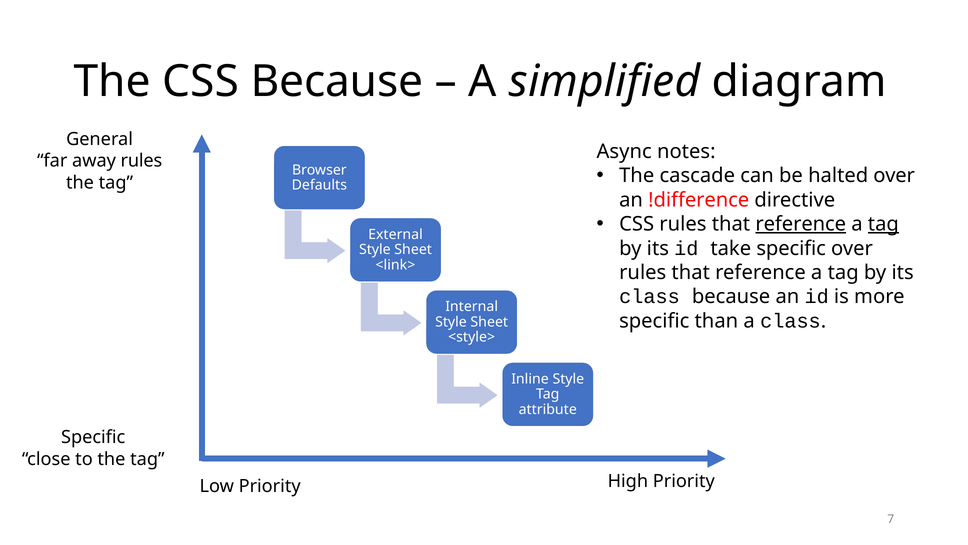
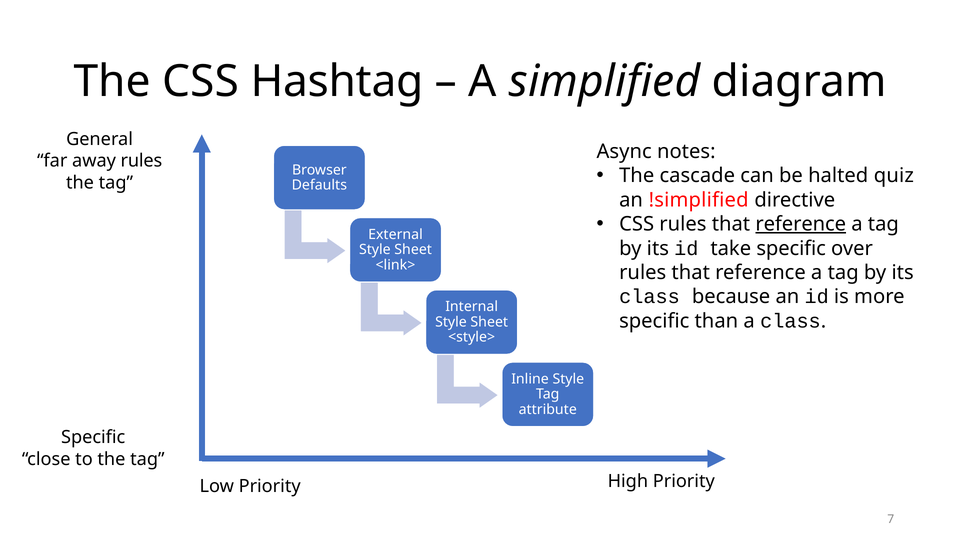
CSS Because: Because -> Hashtag (337, 81)
halted over: over -> quiz (894, 175)
!difference: !difference -> !simplified (699, 200)
tag underline: present -> none (883, 224)
